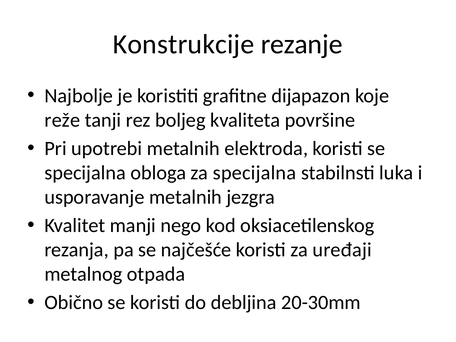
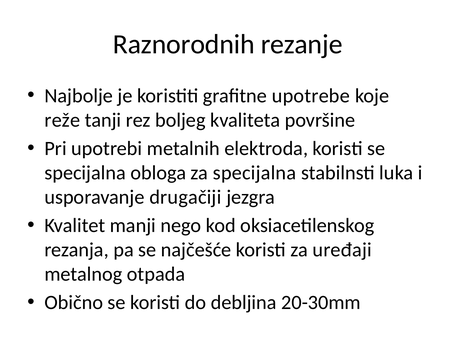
Konstrukcije: Konstrukcije -> Raznorodnih (184, 44)
dijapazon: dijapazon -> upotrebe (311, 96)
usporavanje metalnih: metalnih -> drugačiji (185, 197)
